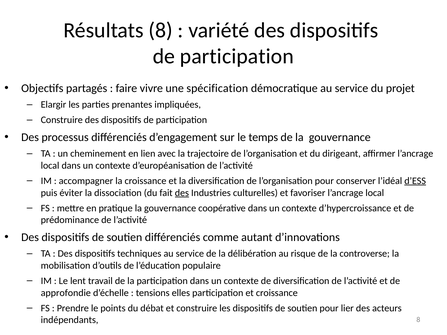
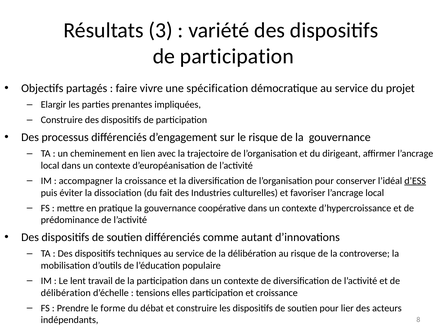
Résultats 8: 8 -> 3 (161, 30)
le temps: temps -> risque (263, 137)
des underline: present -> none (182, 193)
approfondie: approfondie -> délibération (66, 293)
points: points -> forme (113, 308)
